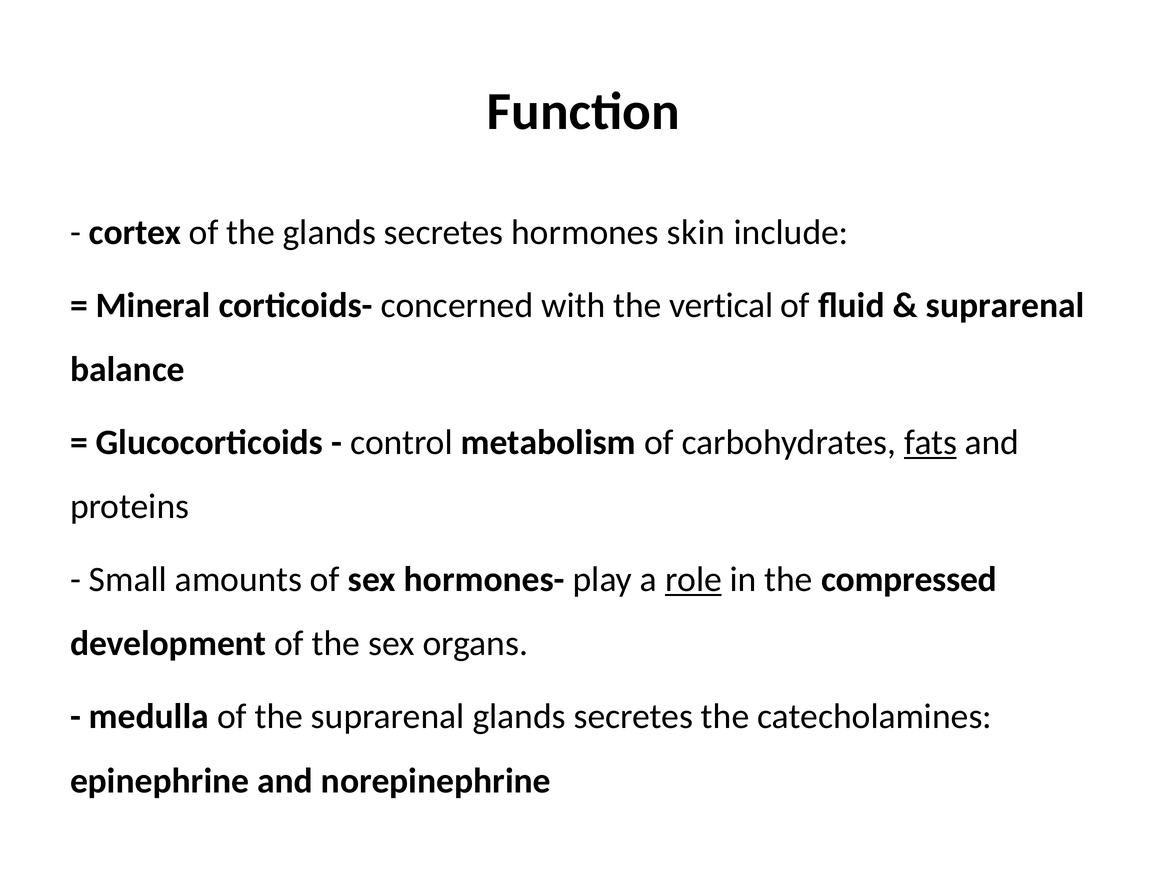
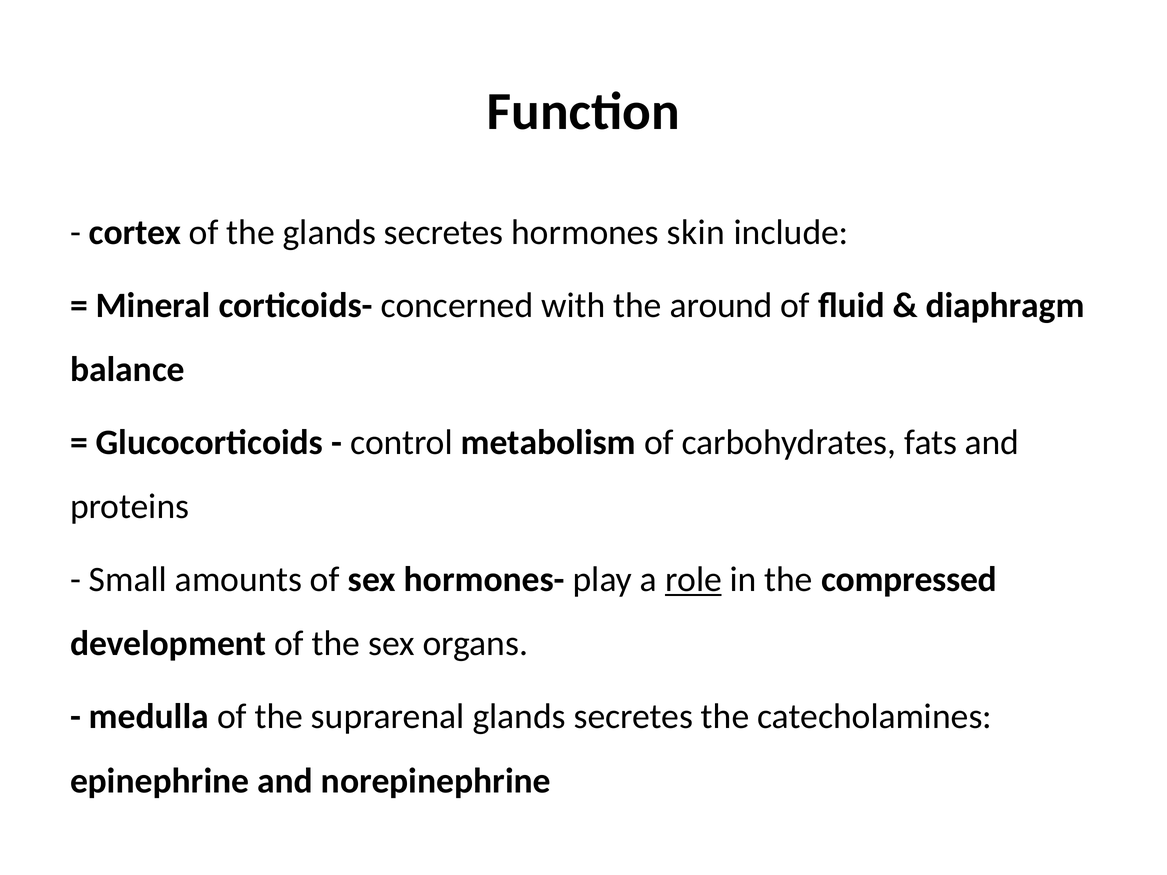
vertical: vertical -> around (721, 306)
suprarenal: suprarenal -> diaphragm (1005, 306)
fats underline: present -> none (931, 443)
